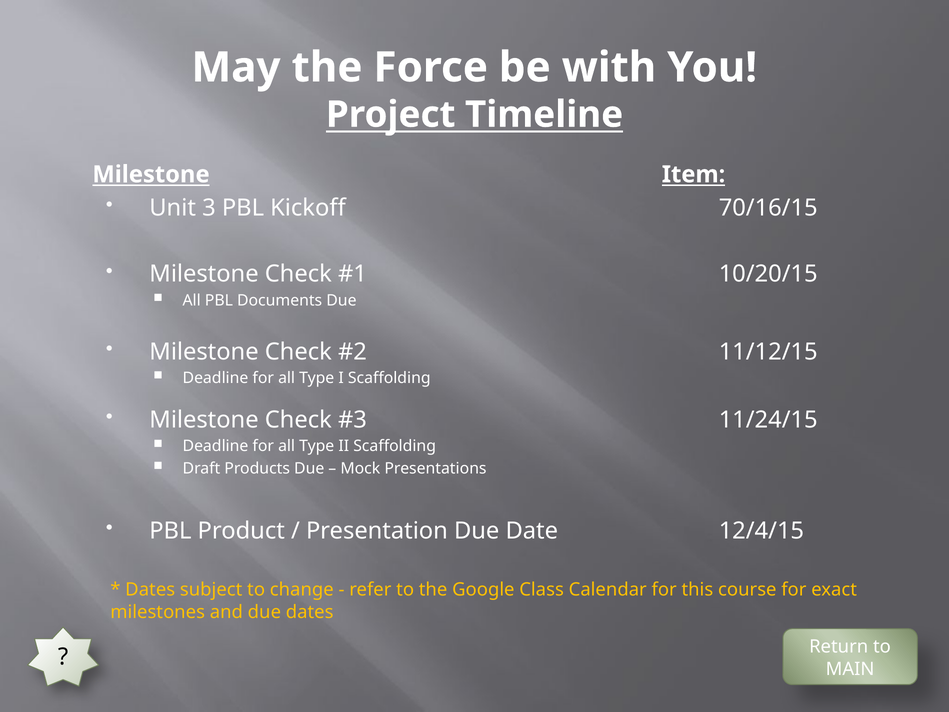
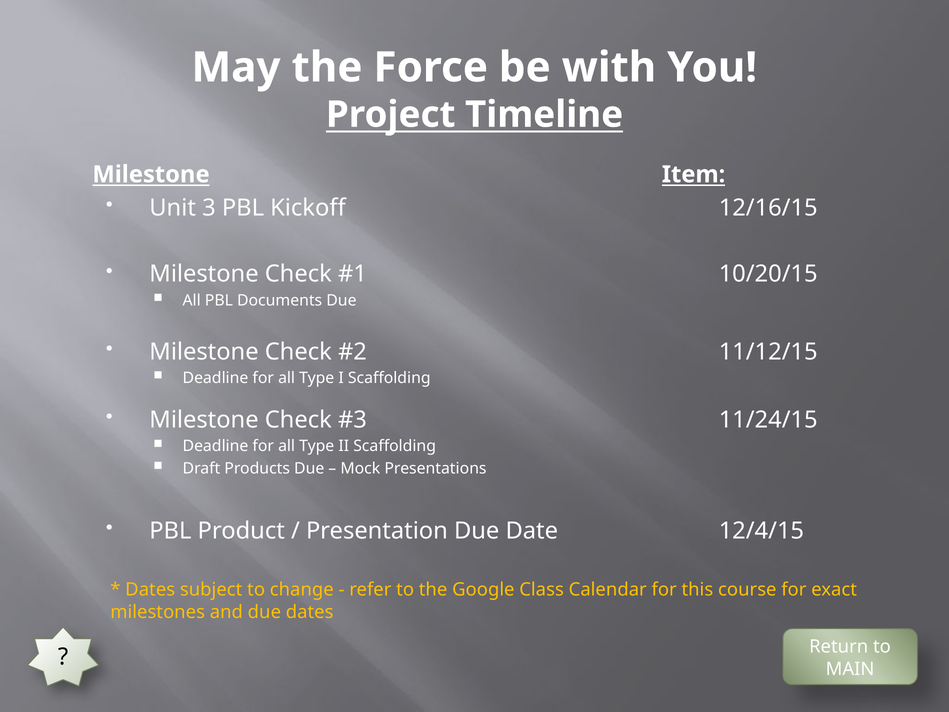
70/16/15: 70/16/15 -> 12/16/15 (768, 208)
